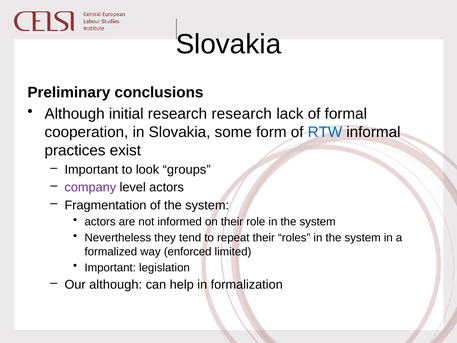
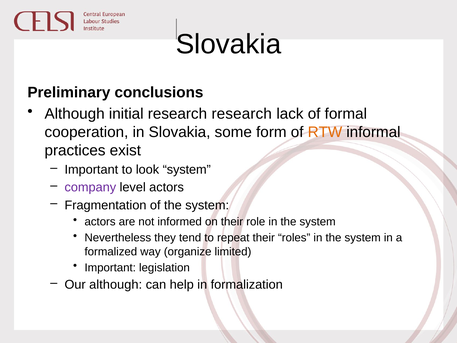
RTW colour: blue -> orange (325, 132)
look groups: groups -> system (187, 169)
enforced: enforced -> organize (188, 251)
